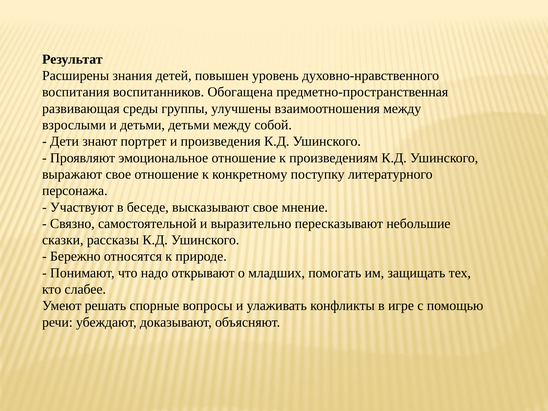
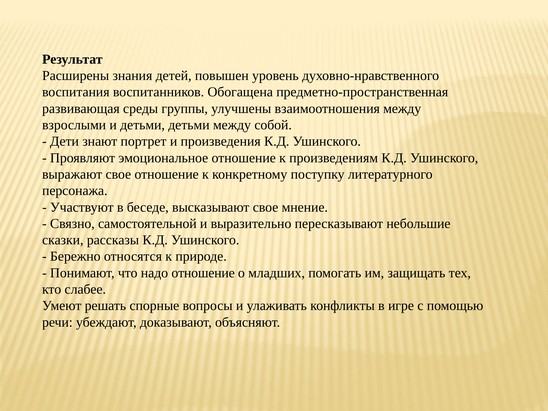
надо открывают: открывают -> отношение (203, 273)
